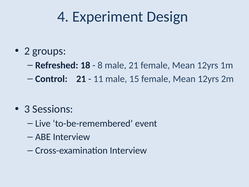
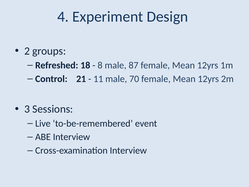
male 21: 21 -> 87 (134, 65)
15: 15 -> 70 (134, 79)
